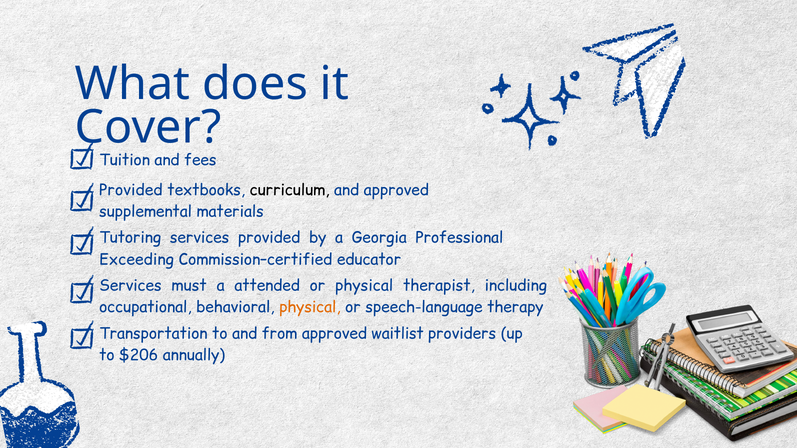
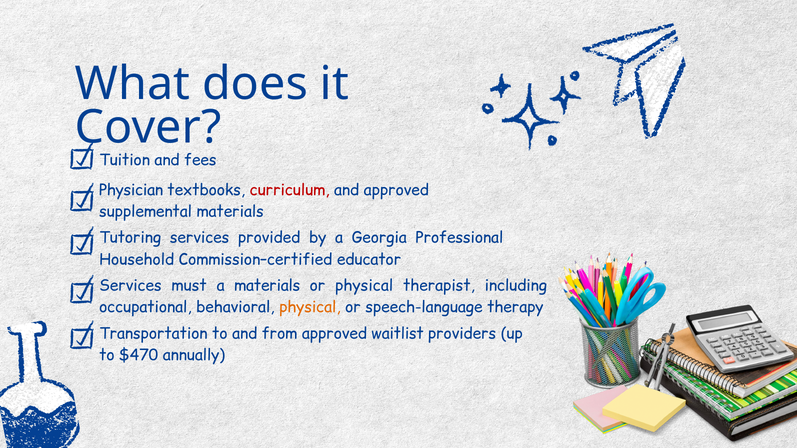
Provided: Provided -> Physician (131, 190)
curriculum colour: black -> red (290, 190)
Exceeding: Exceeding -> Household (137, 260)
a attended: attended -> materials (267, 286)
$206: $206 -> $470 (139, 355)
